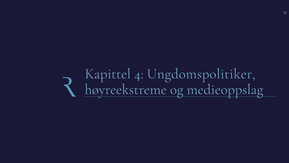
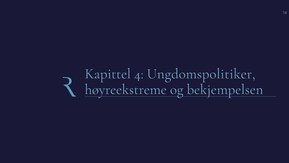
medieoppslag: medieoppslag -> bekjempelsen (225, 89)
